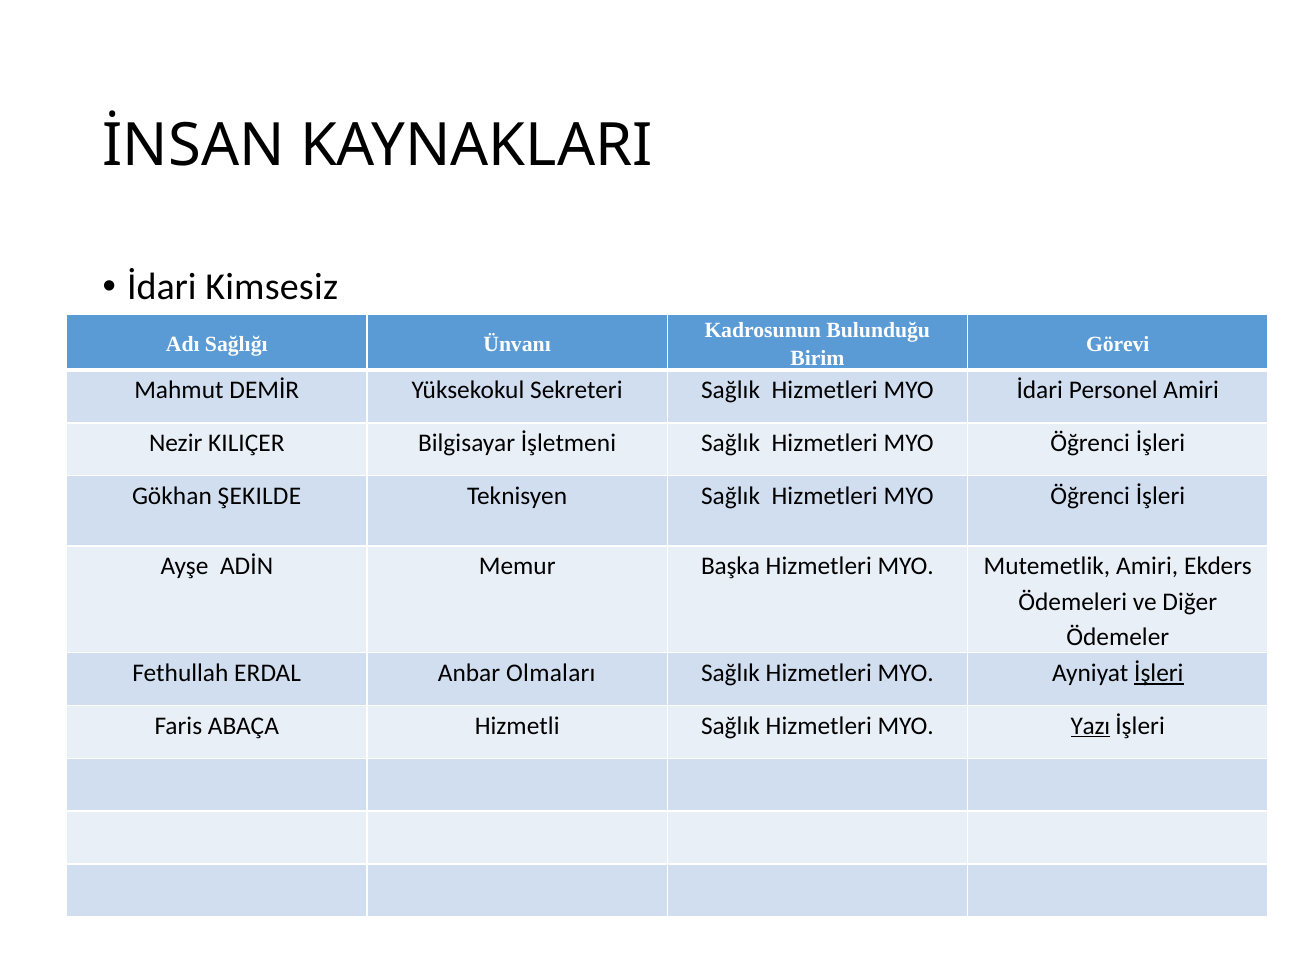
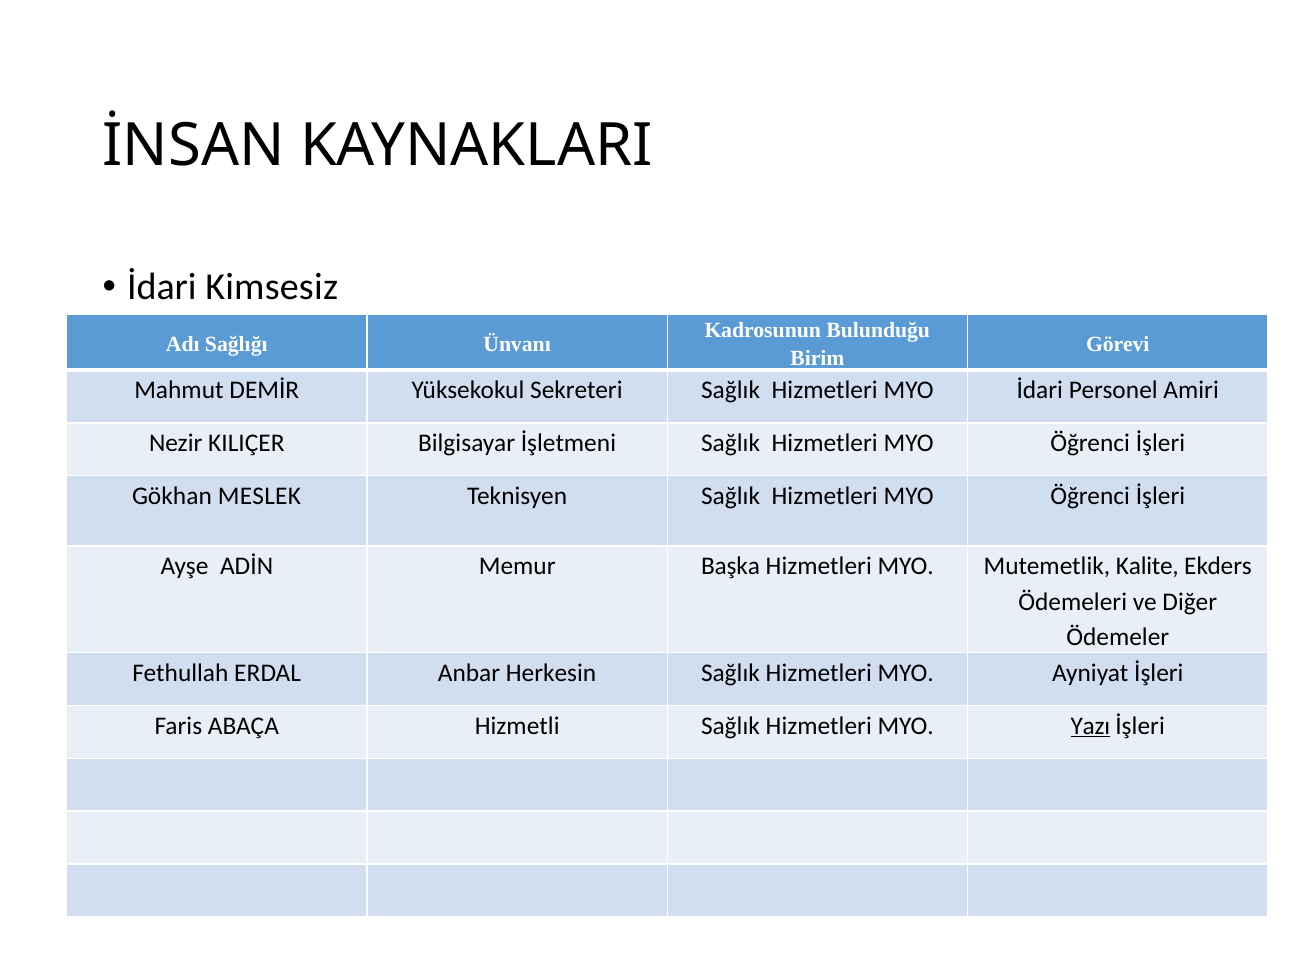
ŞEKILDE: ŞEKILDE -> MESLEK (259, 496)
Mutemetlik Amiri: Amiri -> Kalite (1147, 566)
Olmaları: Olmaları -> Herkesin (551, 673)
İşleri underline: present -> none (1159, 673)
